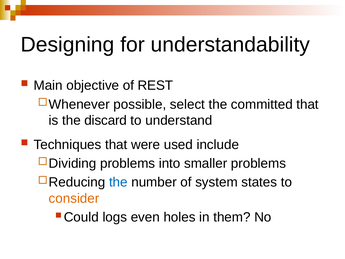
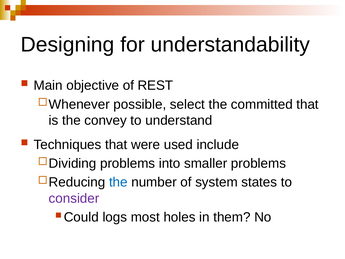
discard: discard -> convey (106, 120)
consider colour: orange -> purple (74, 198)
even: even -> most (145, 217)
